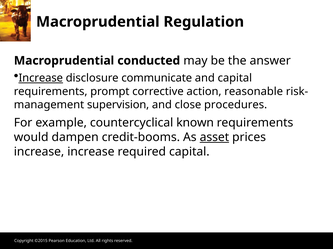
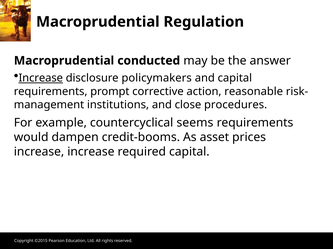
communicate: communicate -> policymakers (157, 78)
supervision: supervision -> institutions (118, 105)
known: known -> seems (195, 123)
asset underline: present -> none (214, 138)
